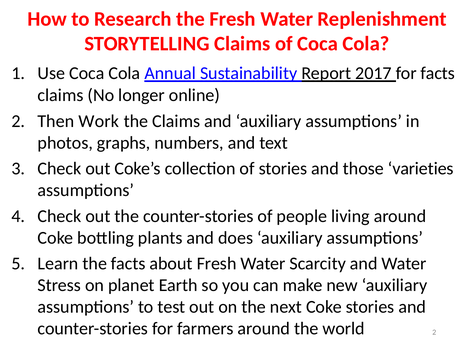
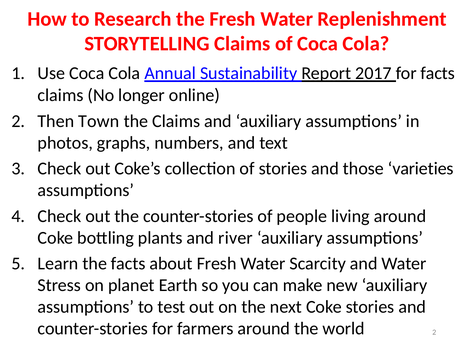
Work: Work -> Town (99, 121)
does: does -> river (236, 238)
